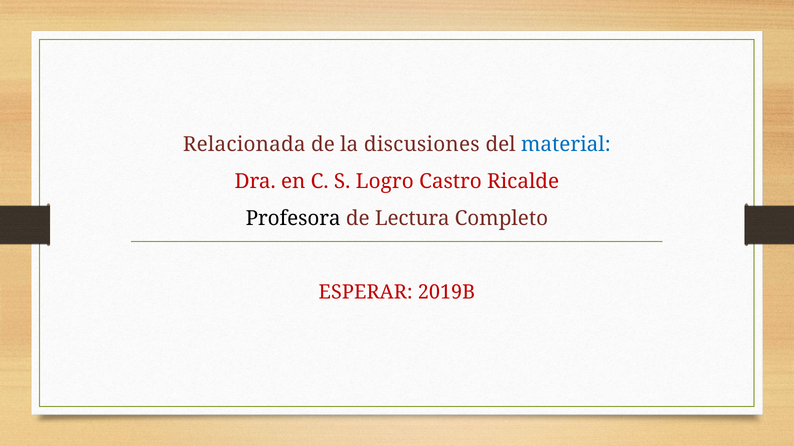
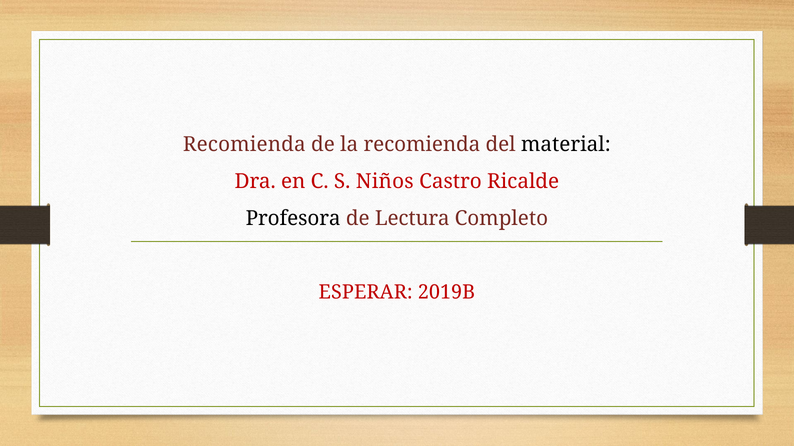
Relacionada: Relacionada -> Recomienda (244, 144)
la discusiones: discusiones -> recomienda (422, 144)
material colour: blue -> black (566, 144)
Logro: Logro -> Niños (385, 182)
